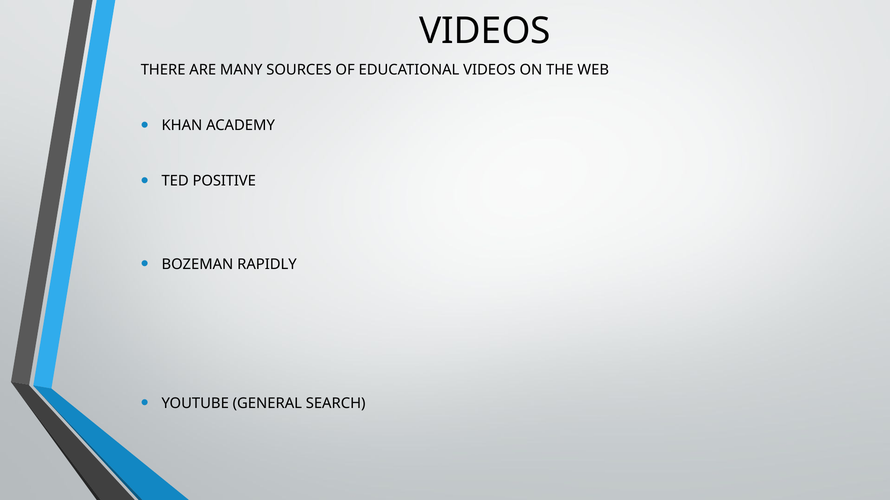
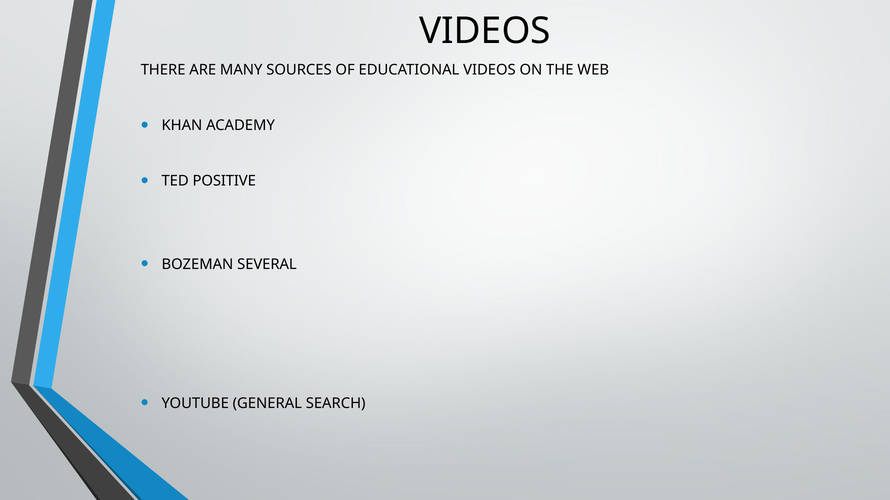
RAPIDLY: RAPIDLY -> SEVERAL (267, 265)
